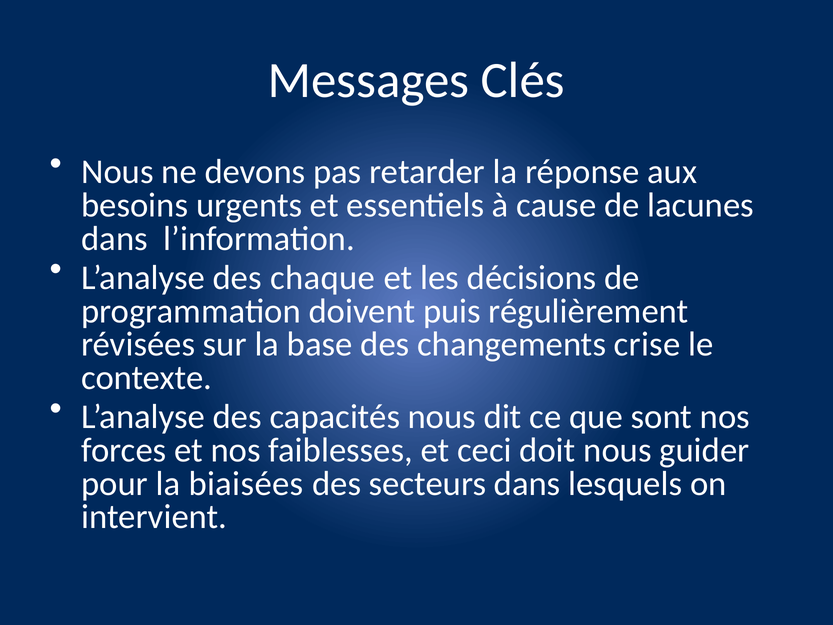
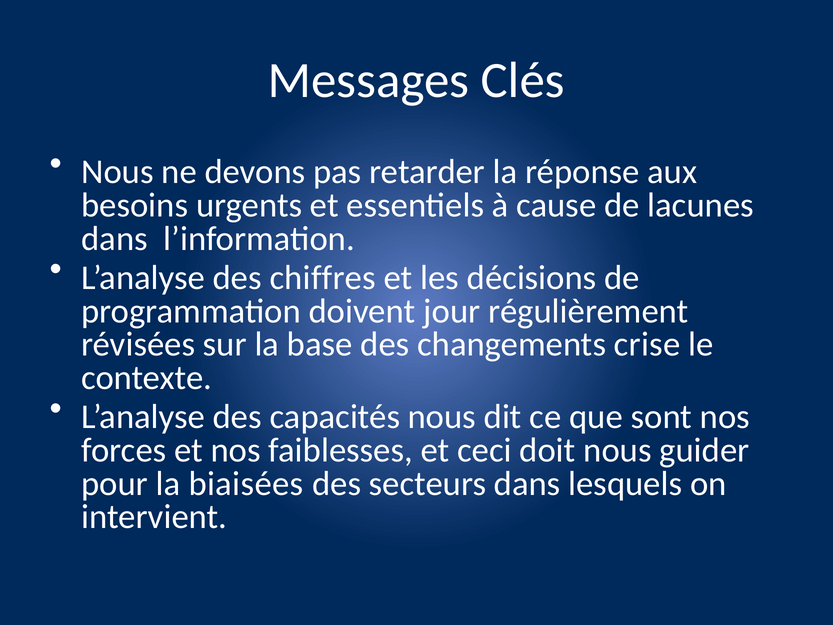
chaque: chaque -> chiffres (323, 278)
puis: puis -> jour (452, 311)
